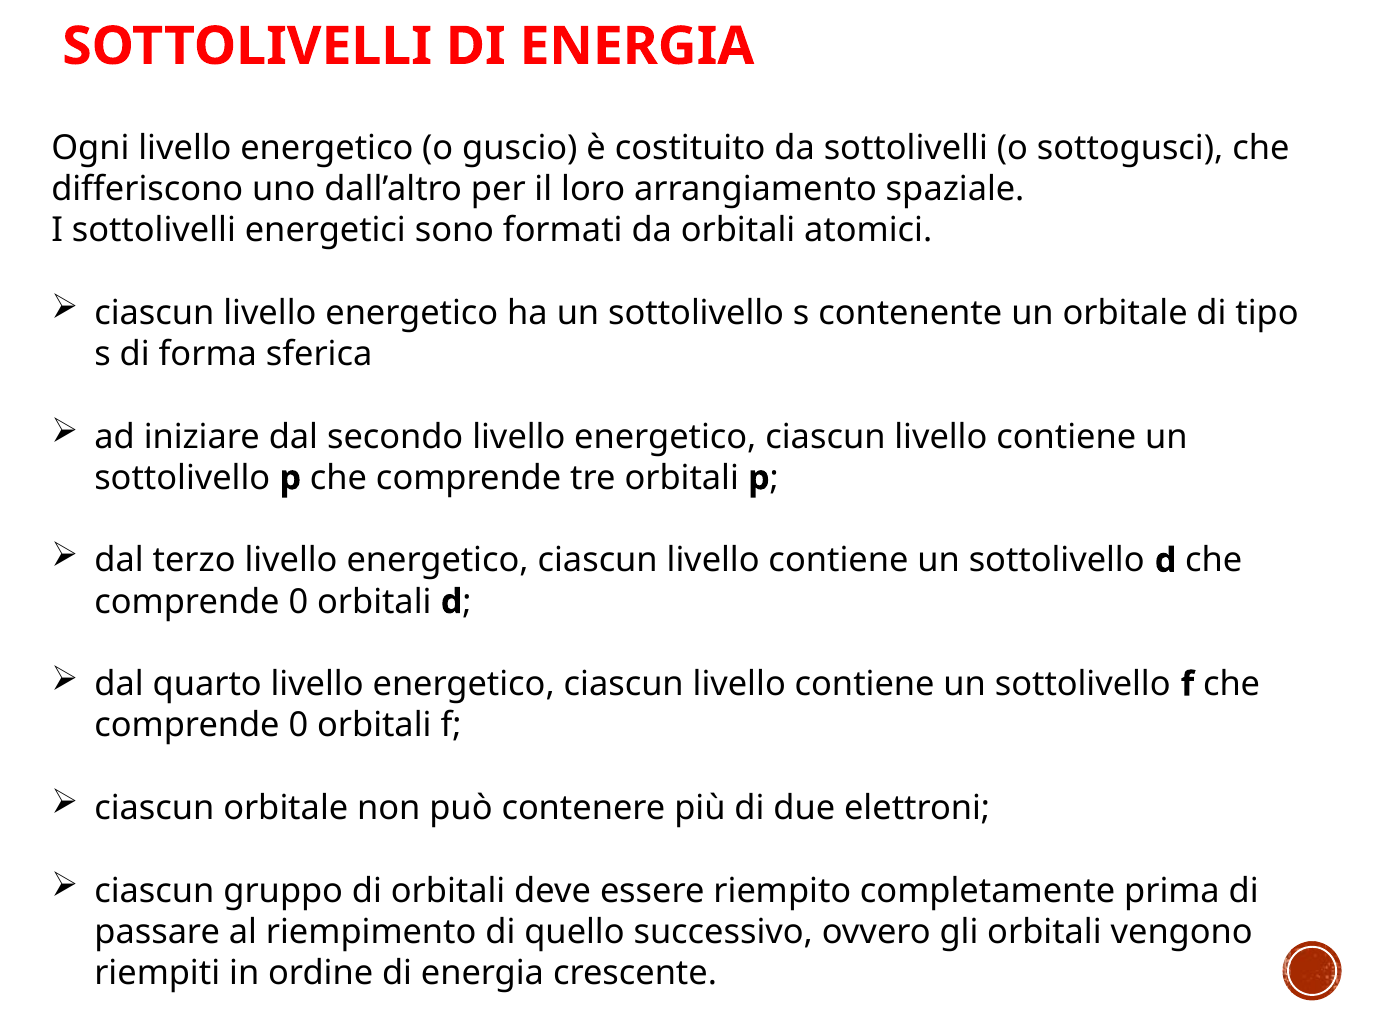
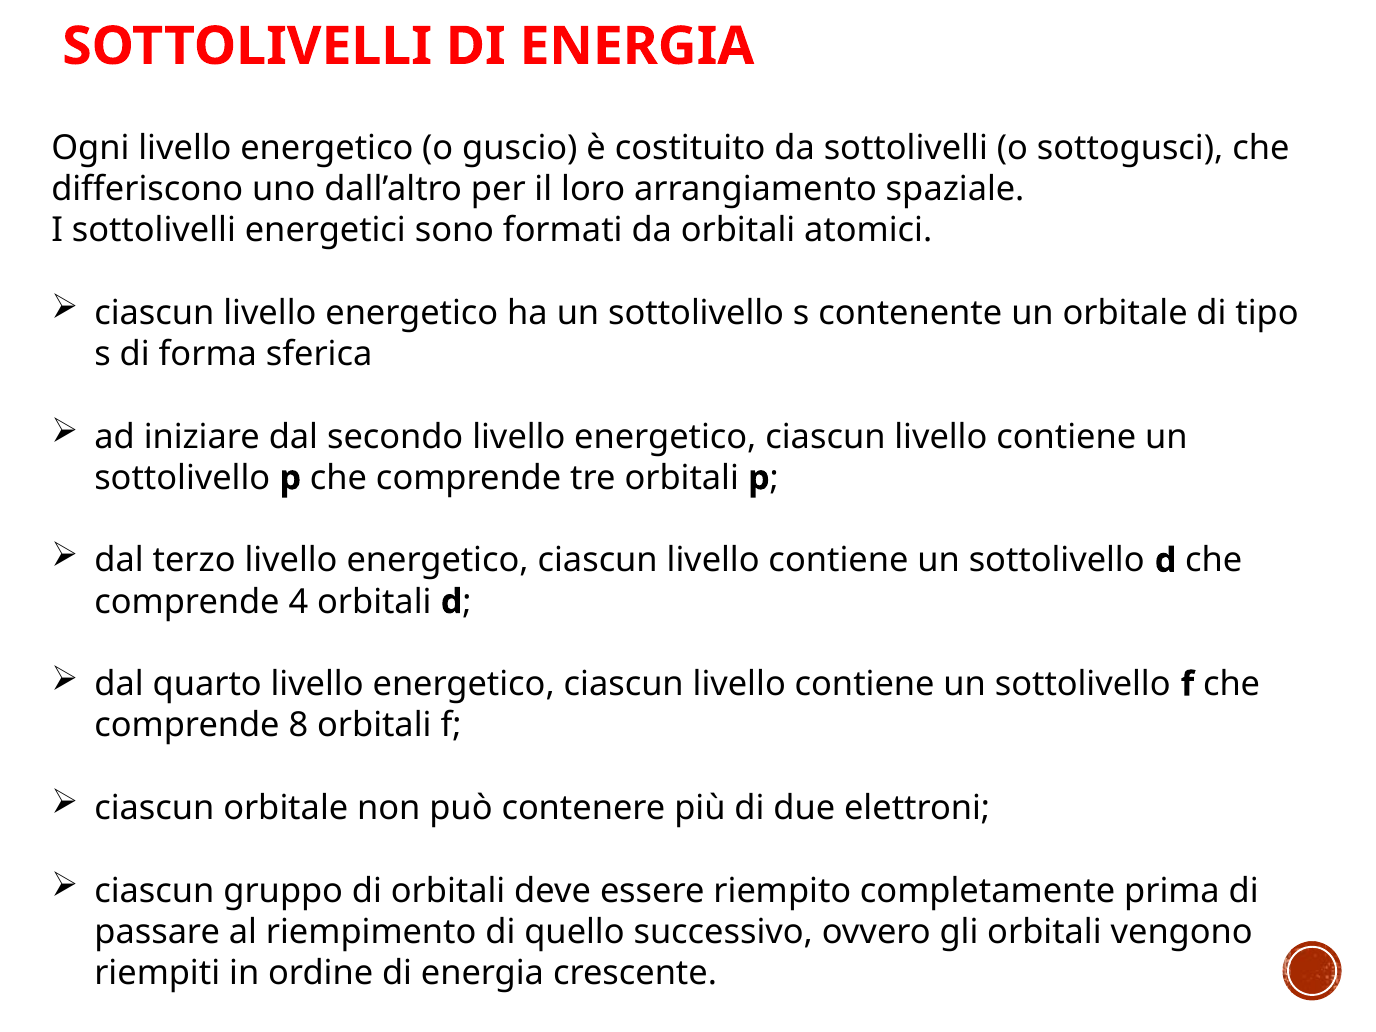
0: 0 -> 4 (298, 602)
0: 0 -> 8 (298, 726)
